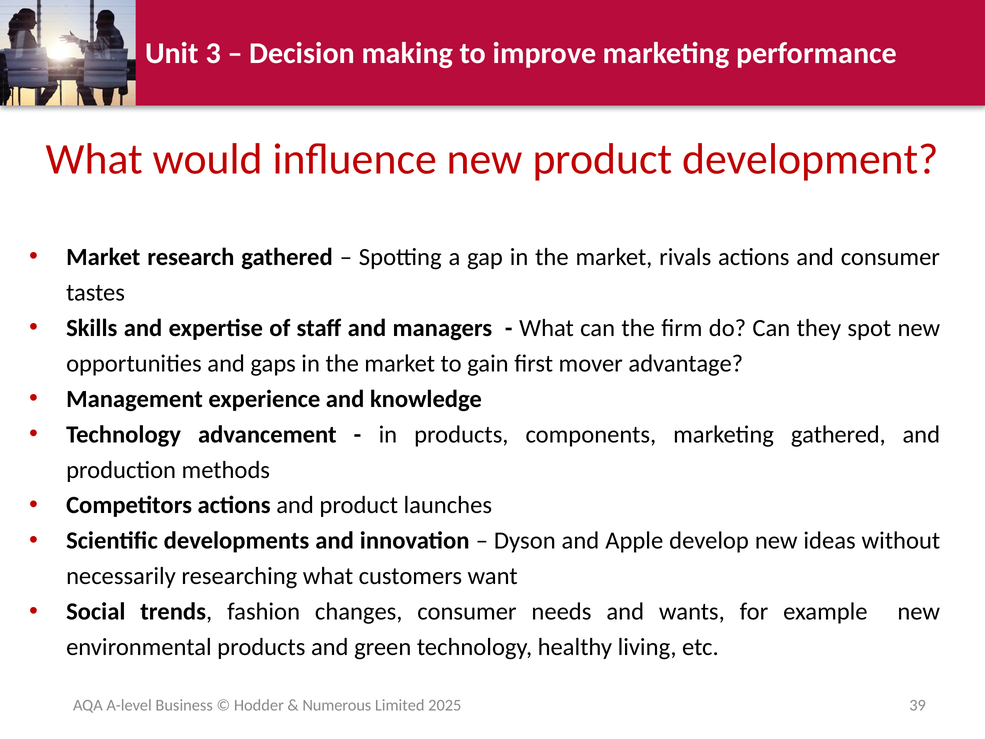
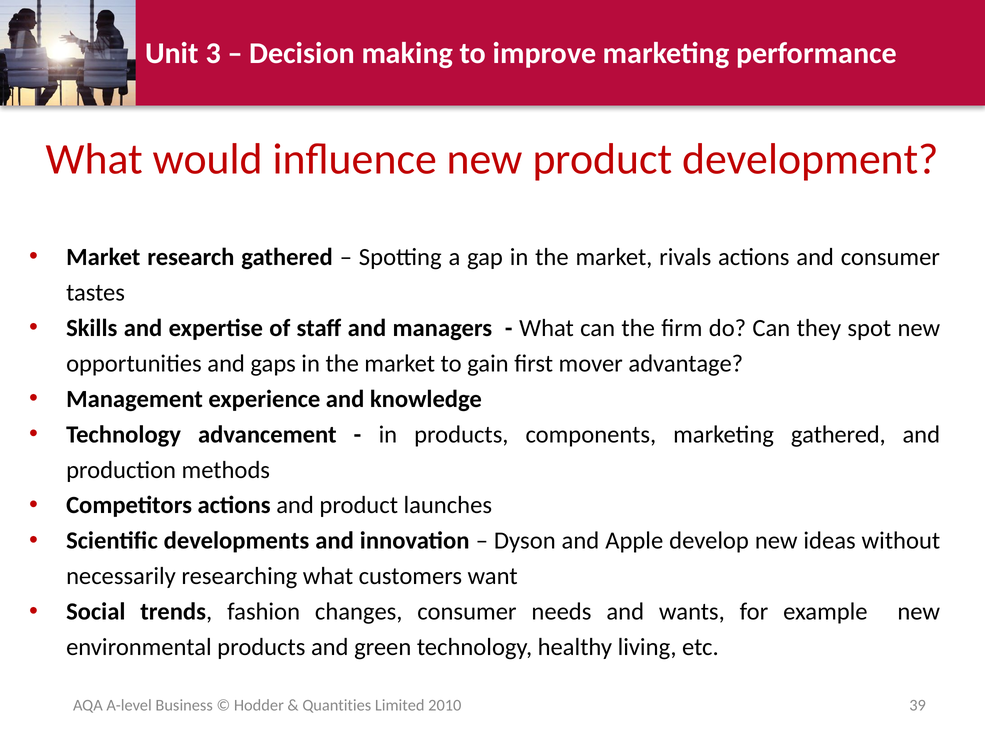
Numerous: Numerous -> Quantities (337, 705)
2025: 2025 -> 2010 (445, 705)
